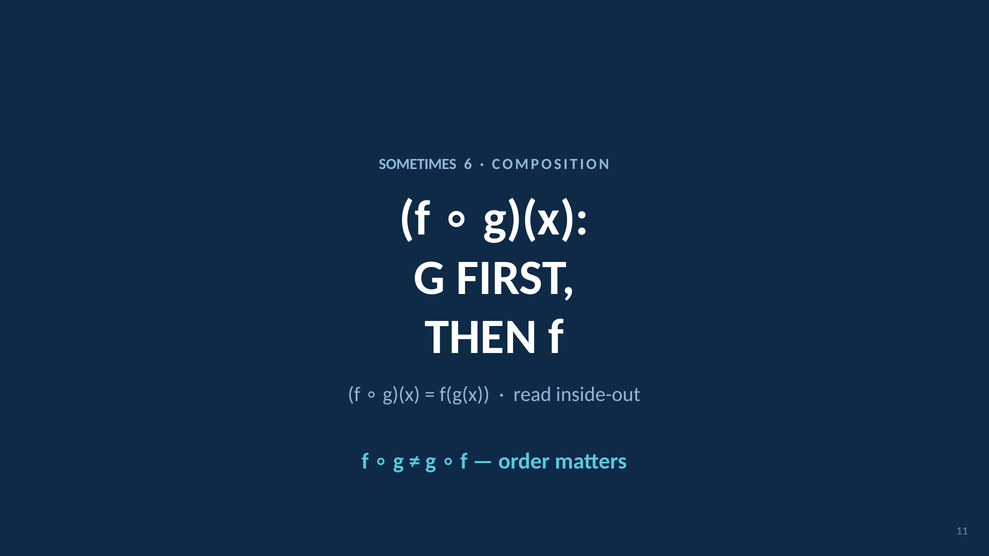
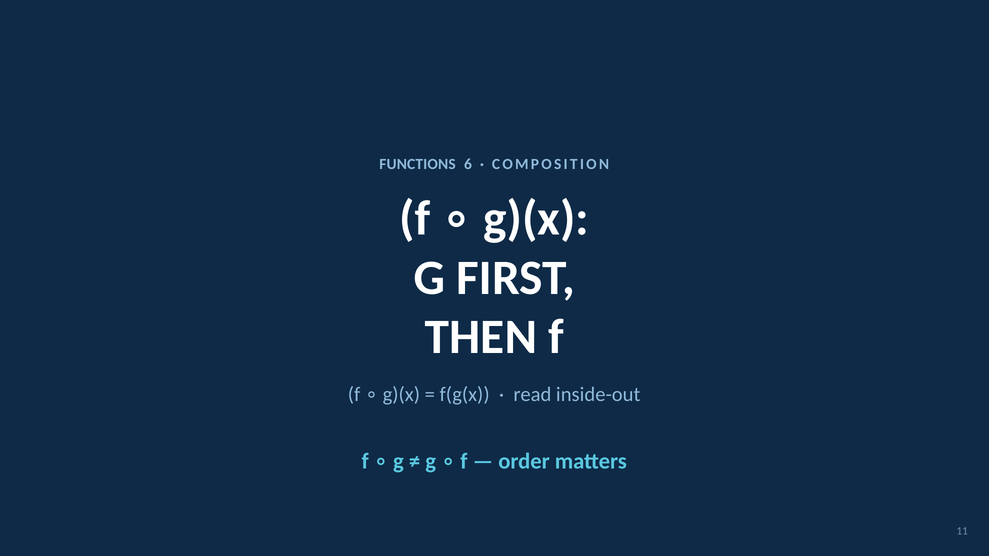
SOMETIMES: SOMETIMES -> FUNCTIONS (418, 164)
